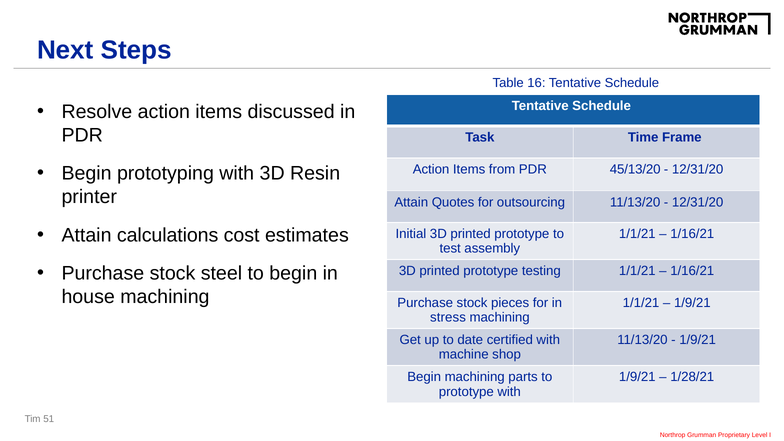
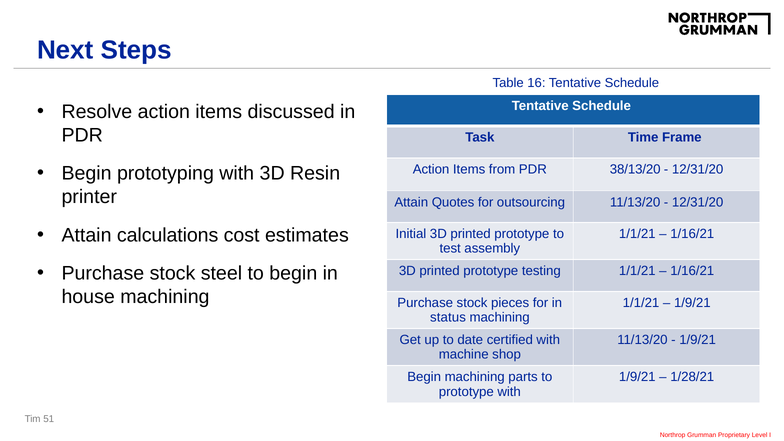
45/13/20: 45/13/20 -> 38/13/20 (635, 169)
stress: stress -> status (448, 317)
